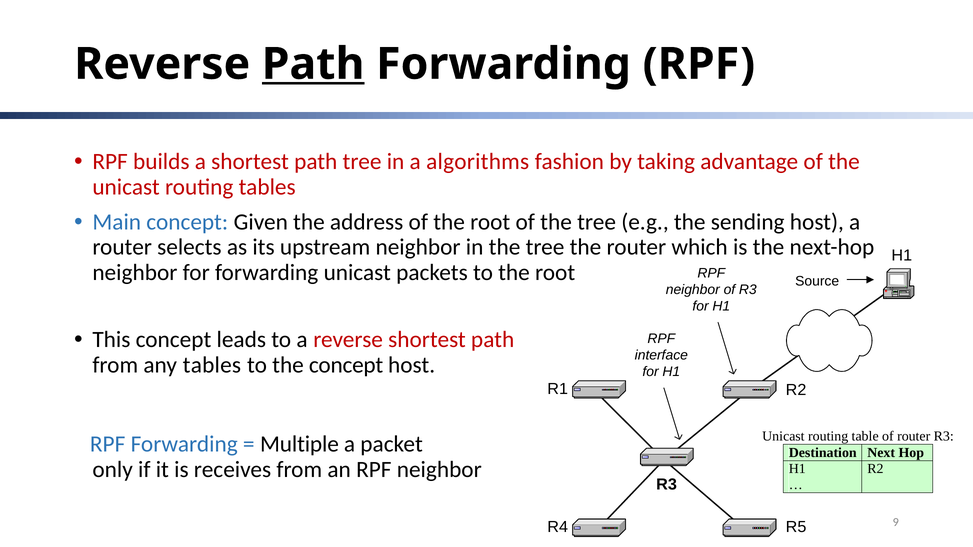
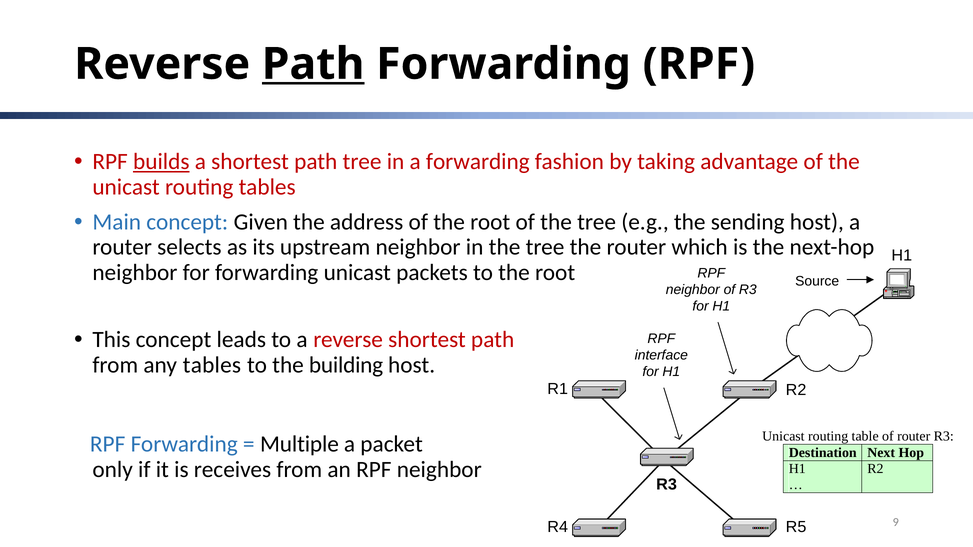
builds underline: none -> present (161, 162)
a algorithms: algorithms -> forwarding (478, 162)
the concept: concept -> building (346, 365)
